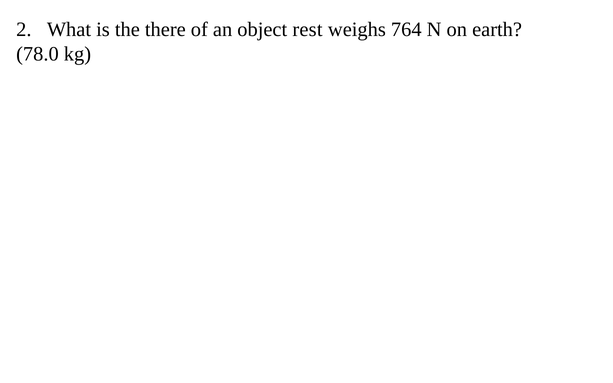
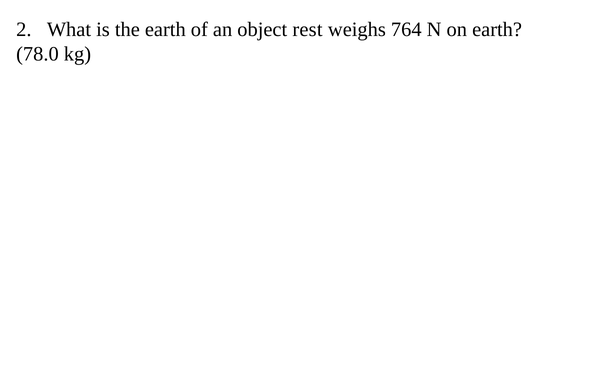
the there: there -> earth (165, 29)
